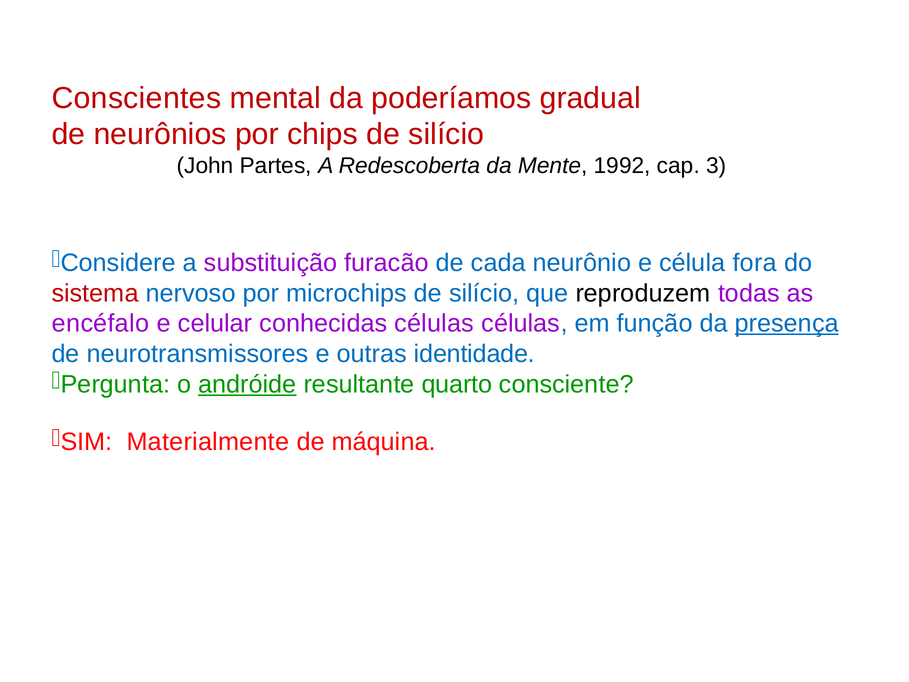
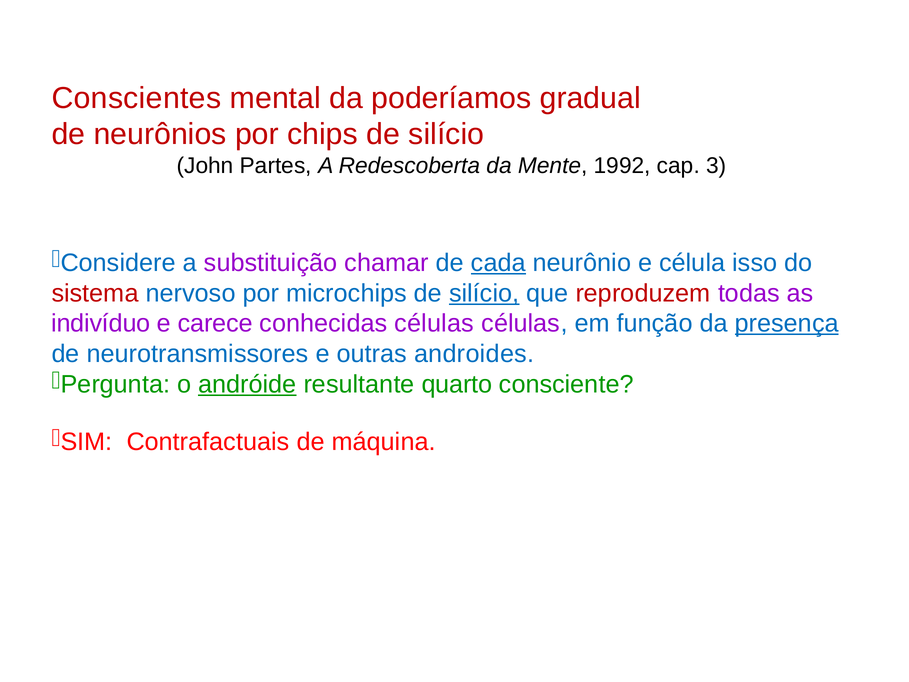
furacão: furacão -> chamar (387, 263)
cada underline: none -> present (498, 263)
fora: fora -> isso (755, 263)
silício underline: none -> present (484, 293)
reproduzem colour: black -> red (643, 293)
encéfalo: encéfalo -> indivíduo (101, 323)
celular: celular -> carece (215, 323)
identidade: identidade -> androides (474, 354)
Materialmente: Materialmente -> Contrafactuais (208, 442)
